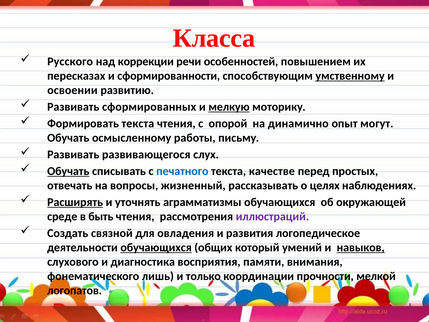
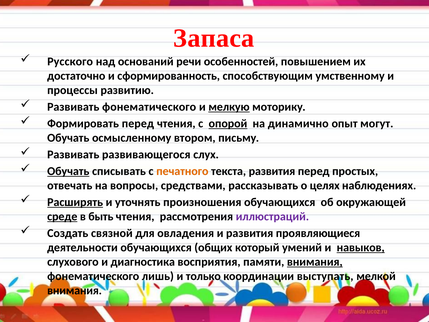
Класса: Класса -> Запаса (214, 38)
коррекции: коррекции -> оснований (146, 61)
пересказах: пересказах -> достаточно (76, 76)
сформированности: сформированности -> сформированность (169, 76)
умственному underline: present -> none (350, 76)
освоении: освоении -> процессы (72, 90)
Развивать сформированных: сформированных -> фонематического (149, 107)
Формировать текста: текста -> перед (138, 123)
опорой underline: none -> present (228, 123)
работы: работы -> втором (195, 138)
печатного colour: blue -> orange (182, 171)
текста качестве: качестве -> развития (272, 171)
жизненный: жизненный -> средствами (193, 185)
аграмматизмы: аграмматизмы -> произношения (202, 202)
среде underline: none -> present (62, 216)
логопедическое: логопедическое -> проявляющиеся (318, 233)
обучающихся underline: present -> none (156, 247)
внимания underline: none -> present (315, 262)
прочности: прочности -> выступать (325, 276)
логопатов: логопатов -> внимания (75, 290)
